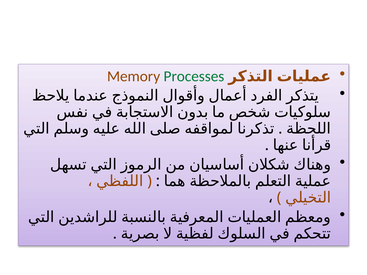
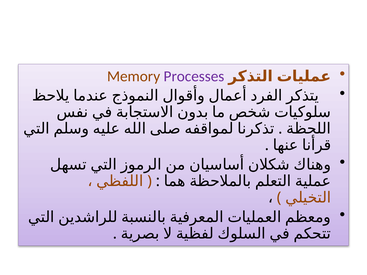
Processes colour: green -> purple (194, 76)
